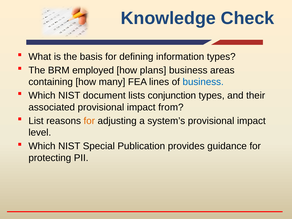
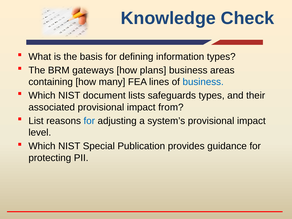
employed: employed -> gateways (93, 70)
conjunction: conjunction -> safeguards (172, 96)
for colour: orange -> blue (89, 121)
